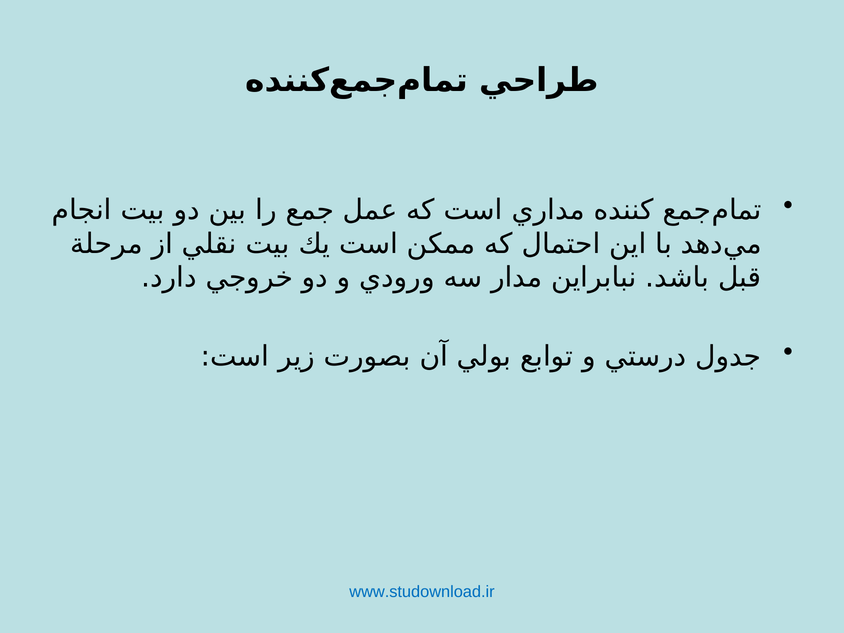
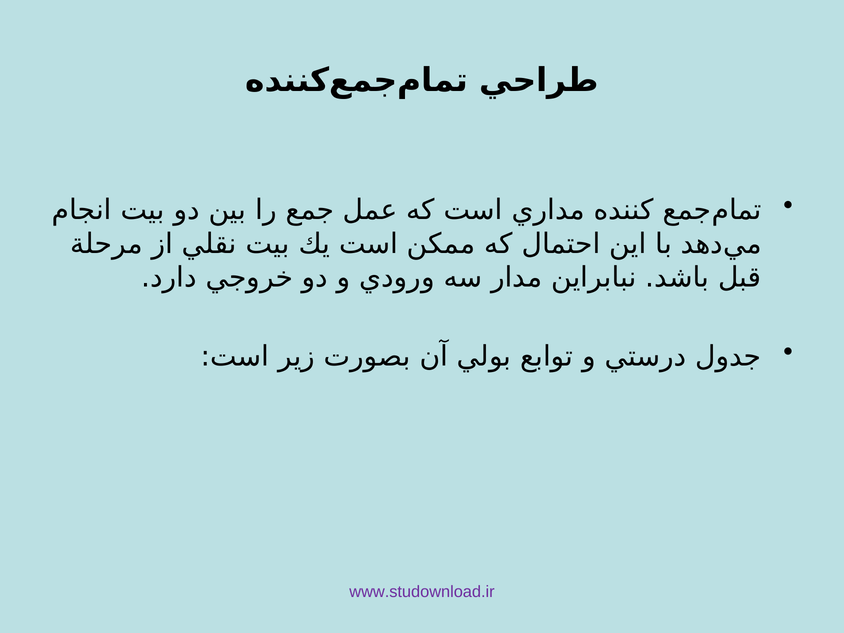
www.studownload.ir colour: blue -> purple (422, 592)
